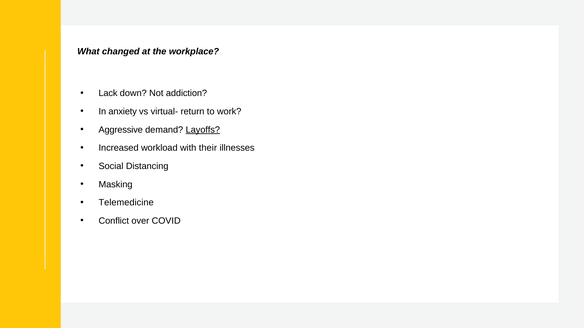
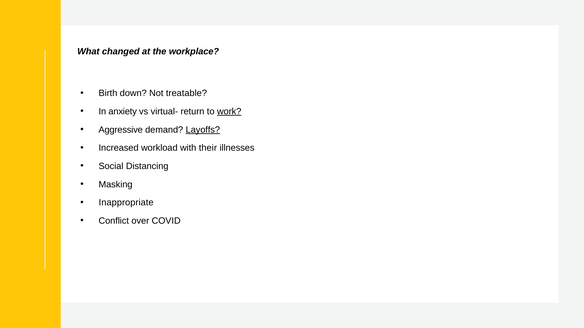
Lack: Lack -> Birth (108, 93)
addiction: addiction -> treatable (186, 93)
work underline: none -> present (229, 112)
Telemedicine: Telemedicine -> Inappropriate (126, 203)
